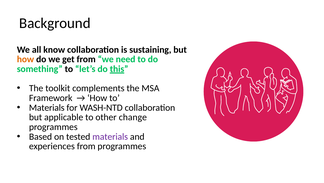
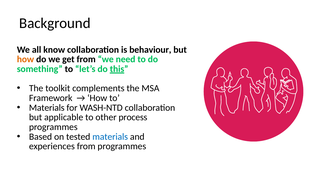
sustaining: sustaining -> behaviour (150, 49)
change: change -> process (133, 117)
materials colour: purple -> blue (110, 136)
